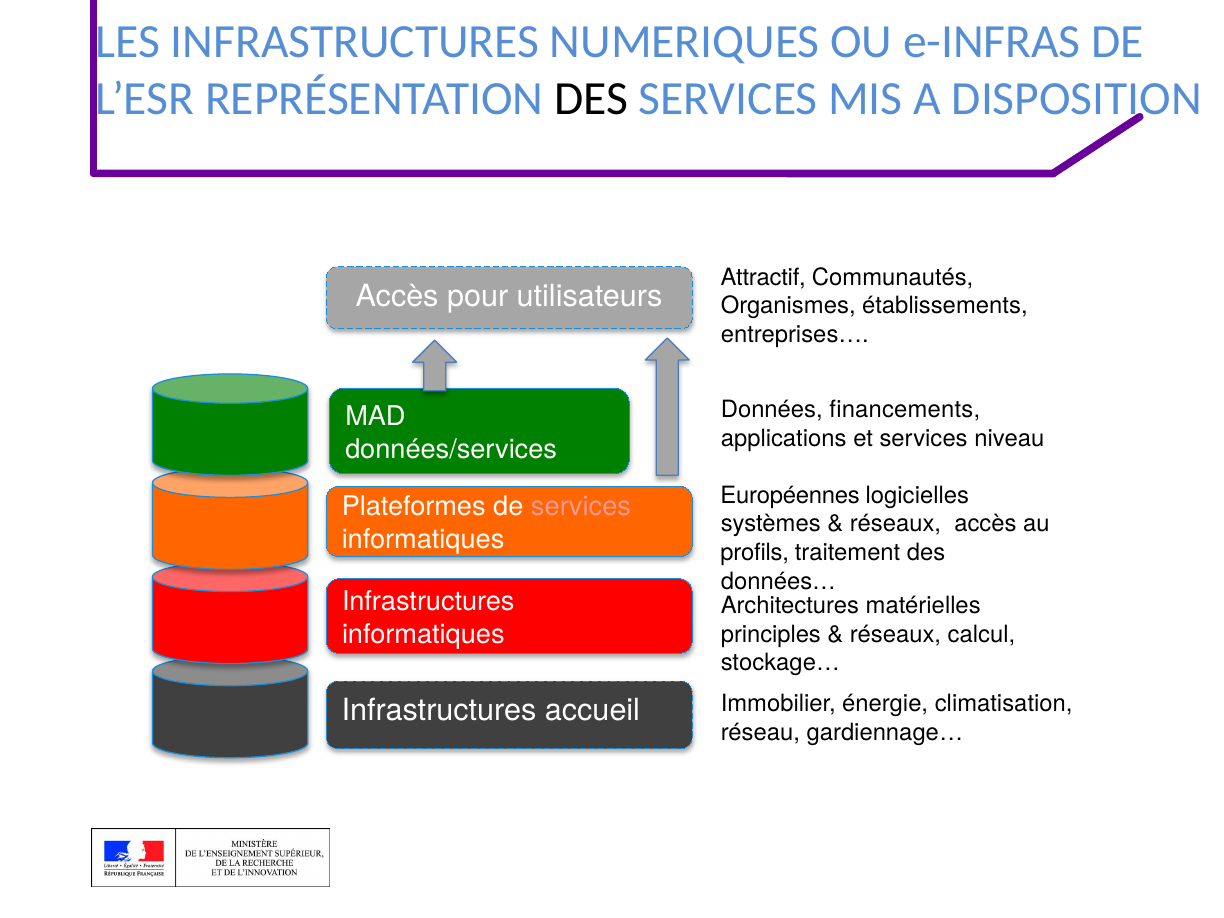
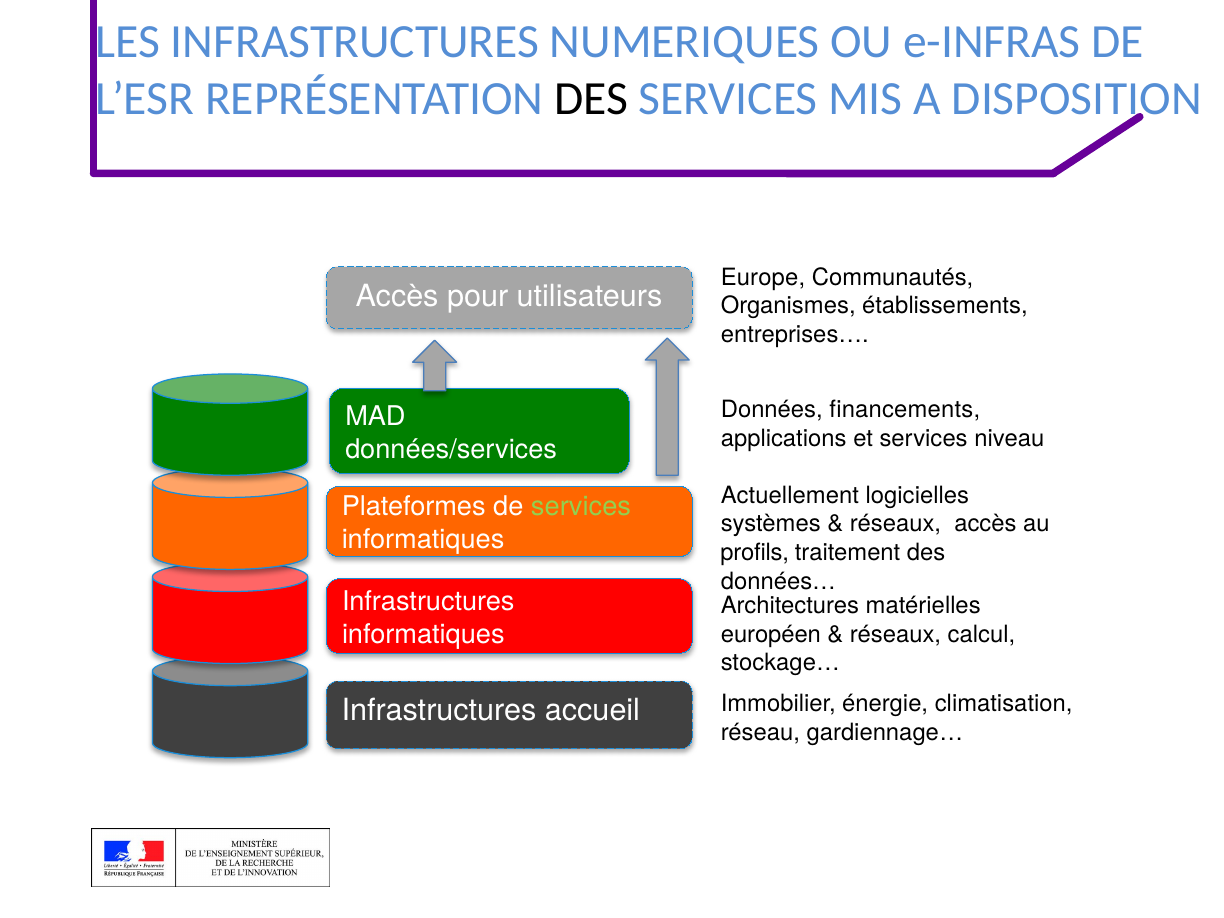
Attractif: Attractif -> Europe (763, 277)
Européennes: Européennes -> Actuellement (790, 496)
services colour: pink -> light green (581, 507)
principles: principles -> européen (771, 634)
